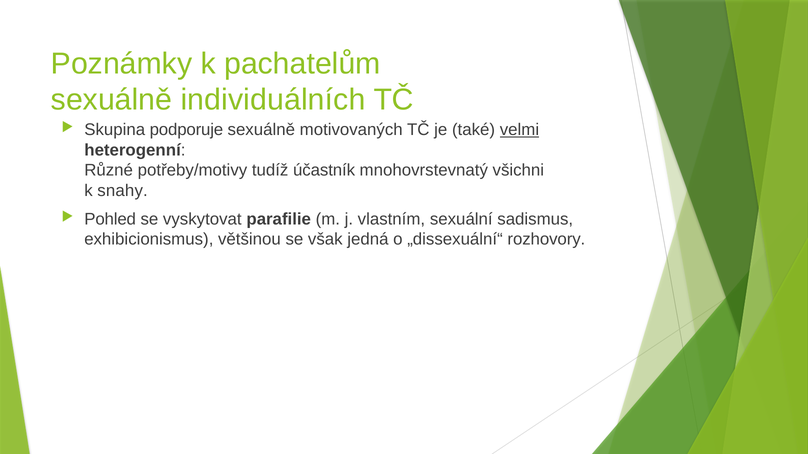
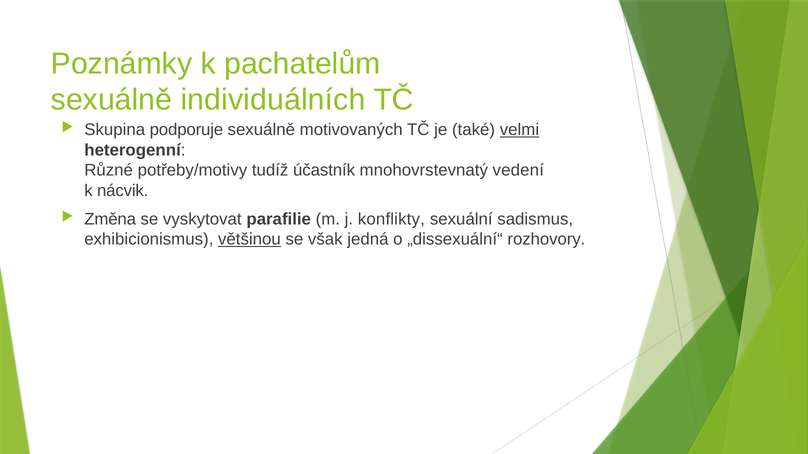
všichni: všichni -> vedení (518, 170)
snahy: snahy -> nácvik (123, 191)
Pohled: Pohled -> Změna (110, 219)
vlastním: vlastním -> konflikty (391, 219)
většinou underline: none -> present (249, 240)
